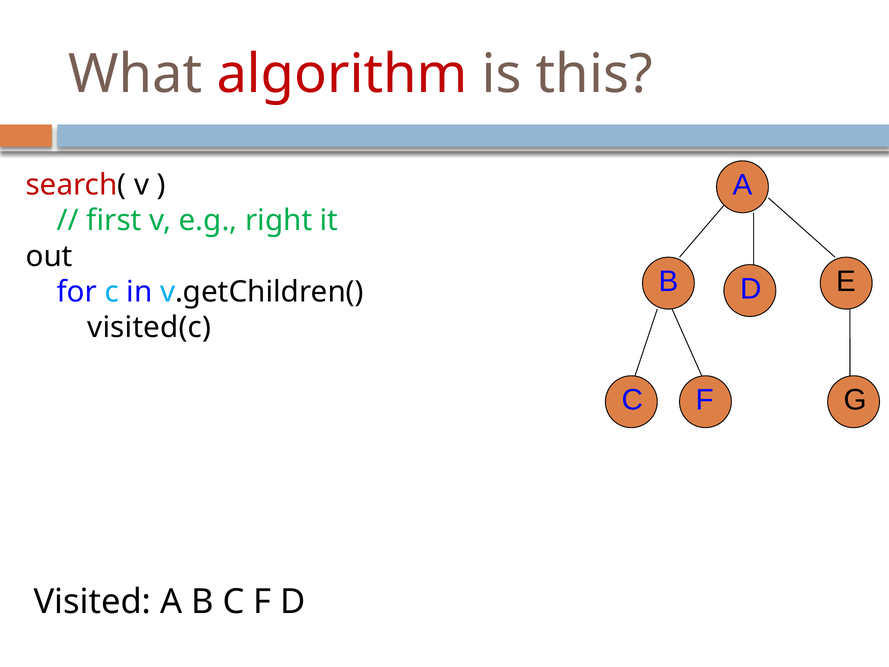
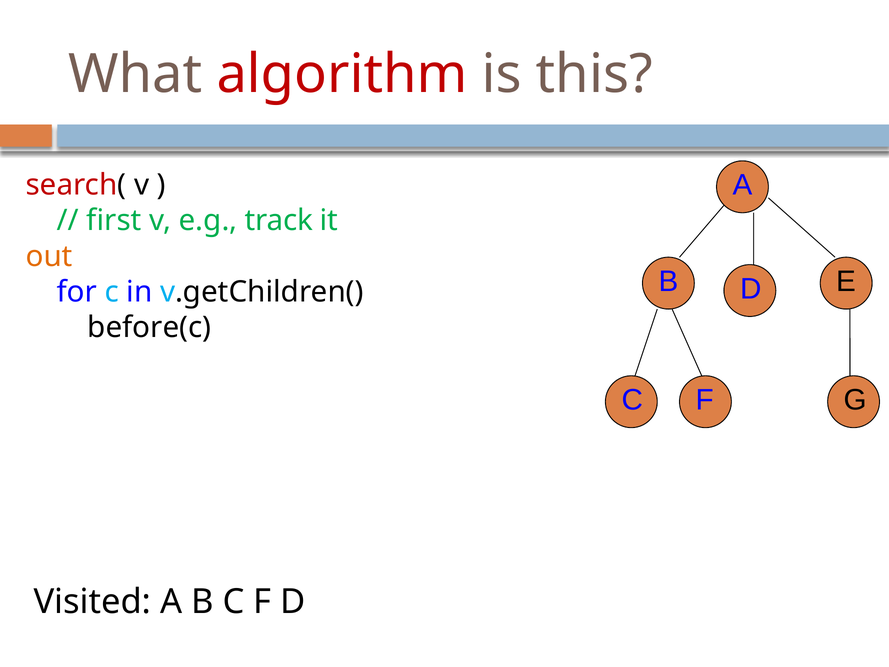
right: right -> track (279, 221)
out colour: black -> orange (49, 256)
visited(c: visited(c -> before(c (149, 327)
